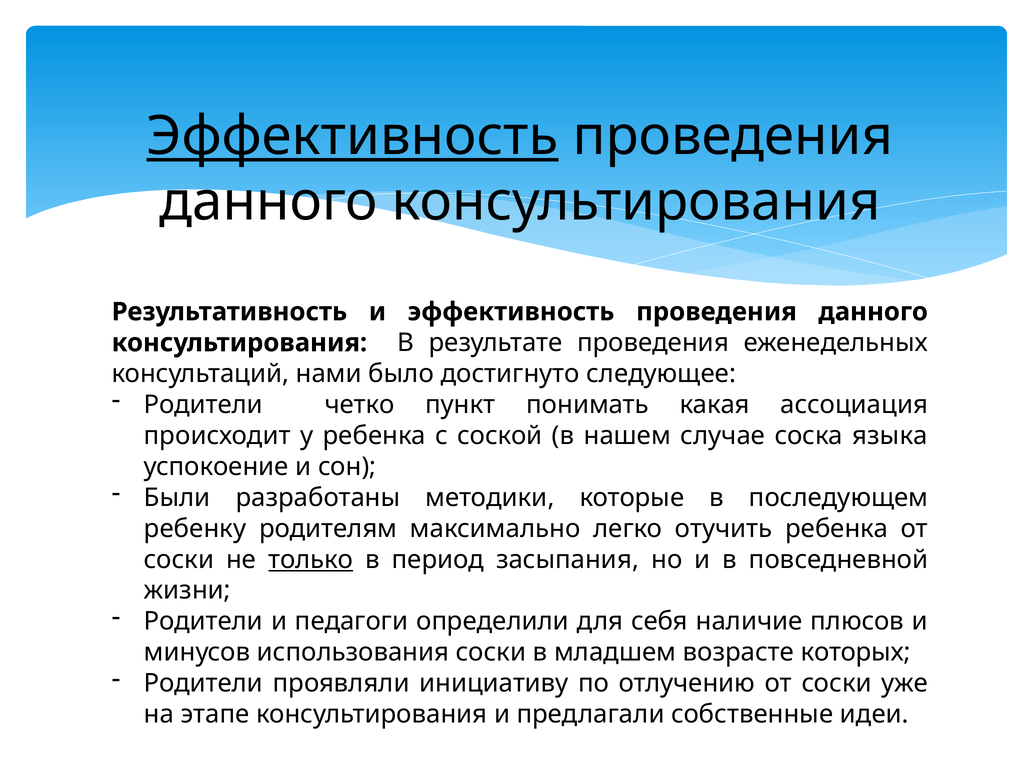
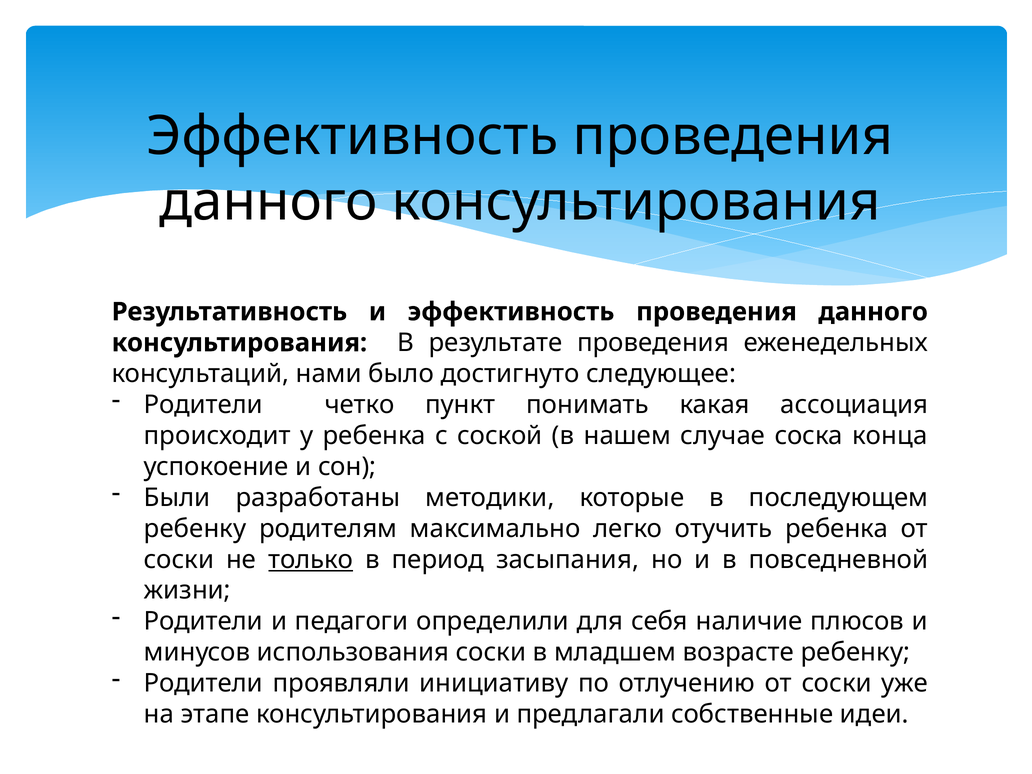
Эффективность underline: present -> none (352, 136)
языка: языка -> конца (890, 436)
возрасте которых: которых -> ребенку (855, 652)
